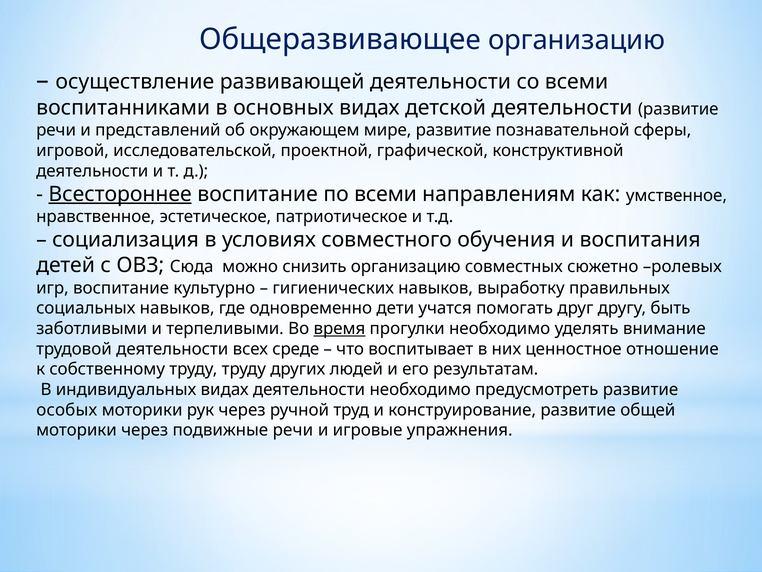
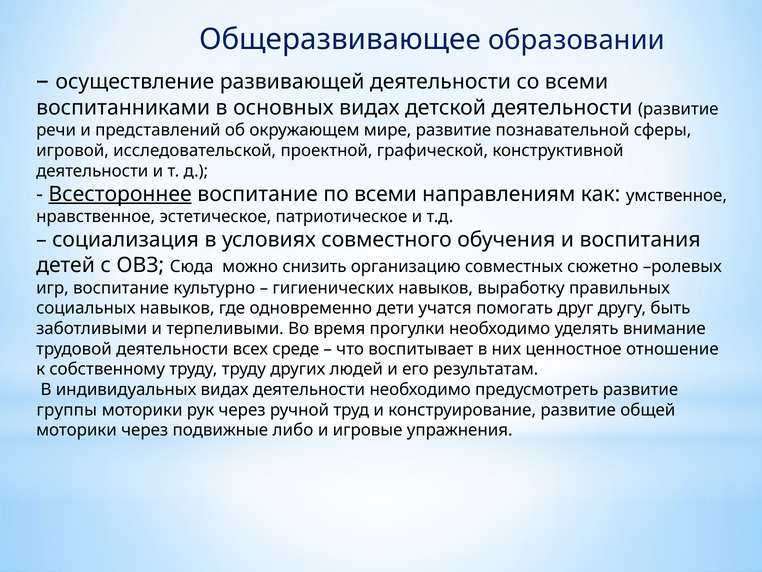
Общеразвивающее организацию: организацию -> образовании (577, 40)
время underline: present -> none (339, 328)
особых: особых -> группы (67, 410)
подвижные речи: речи -> либо (293, 430)
